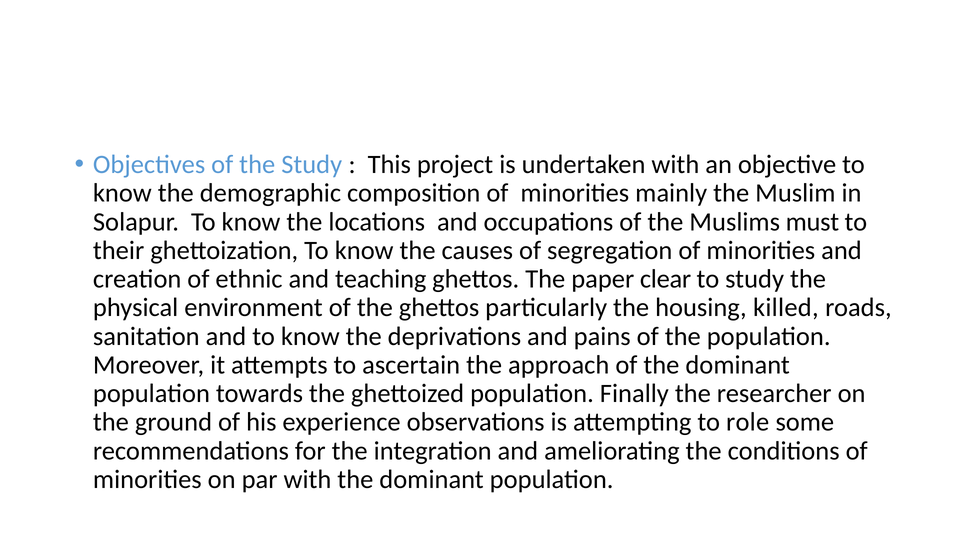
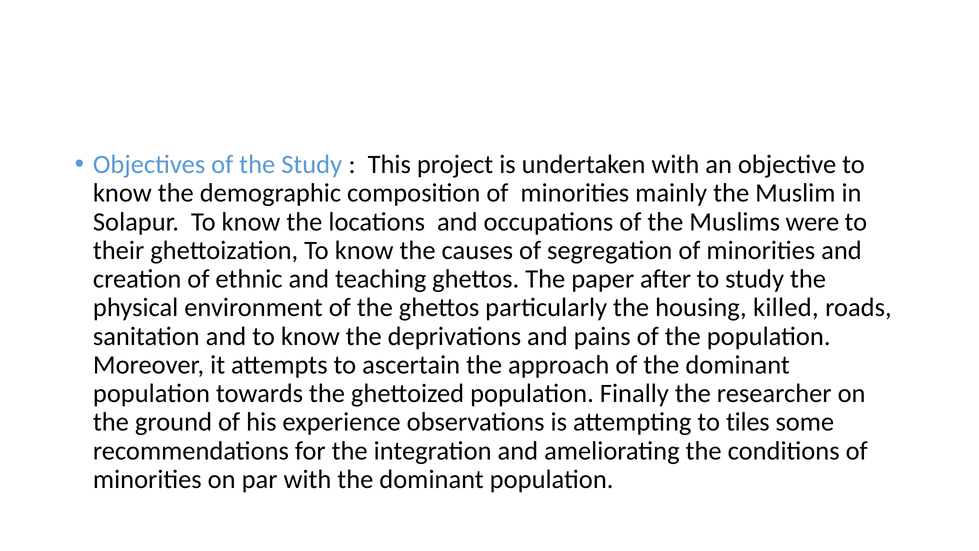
must: must -> were (812, 222)
clear: clear -> after (666, 279)
role: role -> tiles (748, 422)
